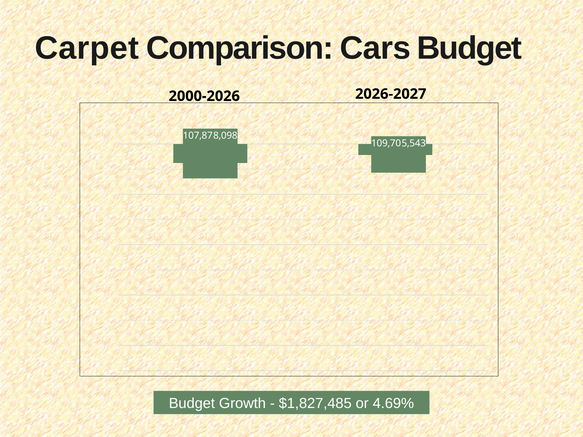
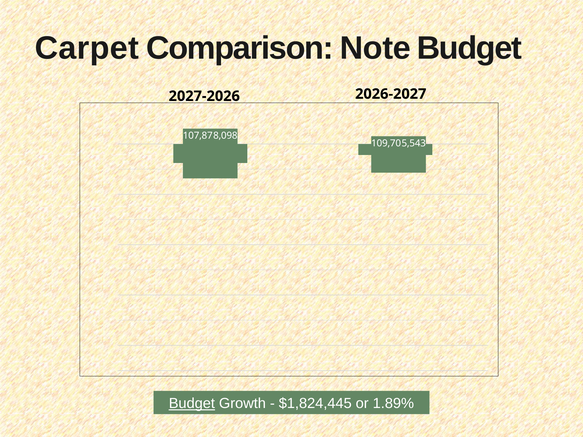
Cars: Cars -> Note (375, 48)
2000-2026: 2000-2026 -> 2027-2026 (204, 96)
Budget underline: none -> present (192, 404)
$1,827,485: $1,827,485 -> $1,824,445 (315, 404)
4.69%: 4.69% -> 1.89% (393, 404)
